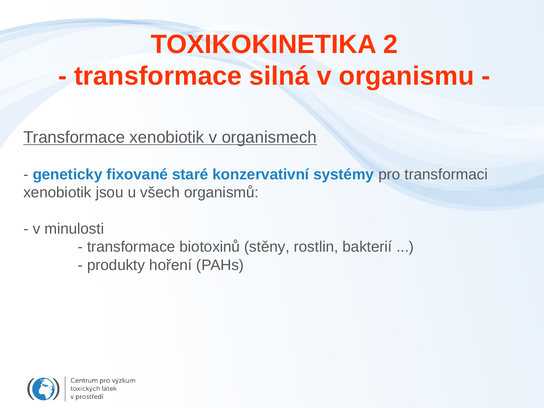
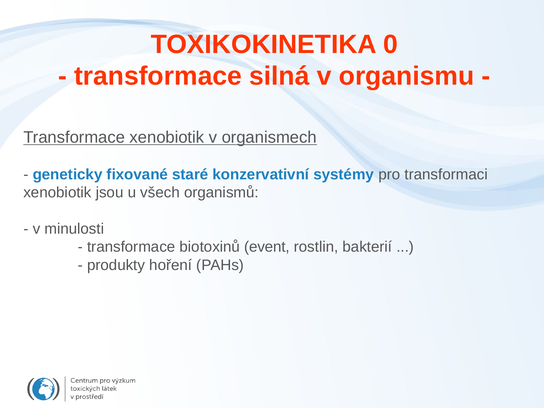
2: 2 -> 0 (390, 44)
stěny: stěny -> event (267, 247)
